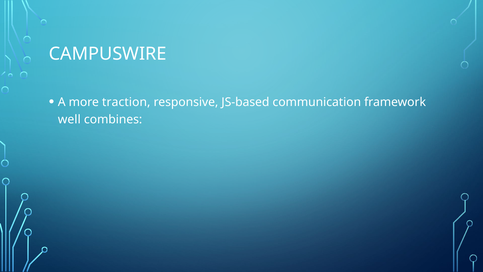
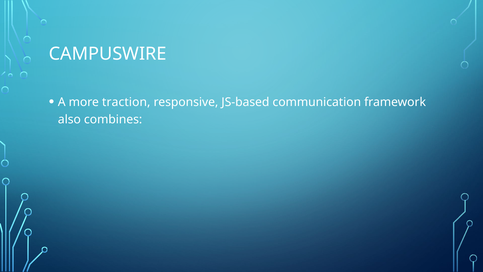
well: well -> also (69, 119)
